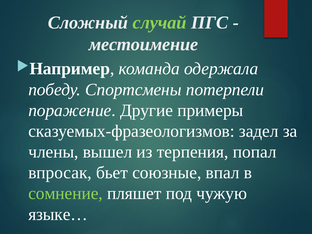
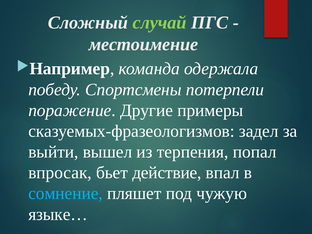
члены: члены -> выйти (53, 152)
союзные: союзные -> действие (167, 173)
сомнение colour: light green -> light blue (66, 194)
